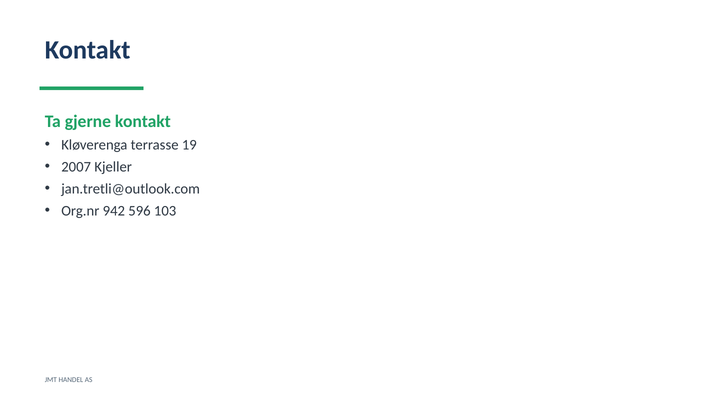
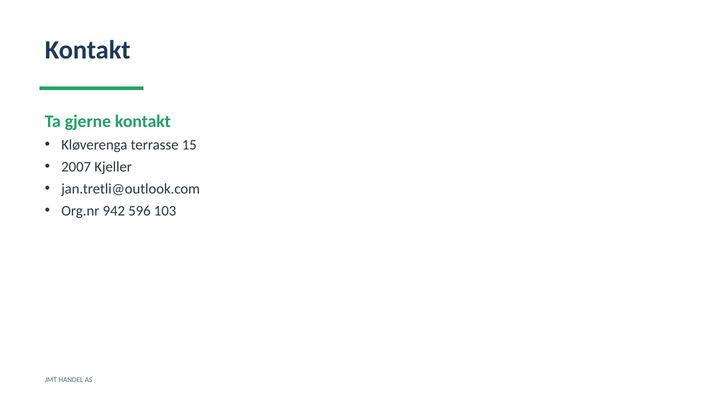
19: 19 -> 15 (189, 145)
